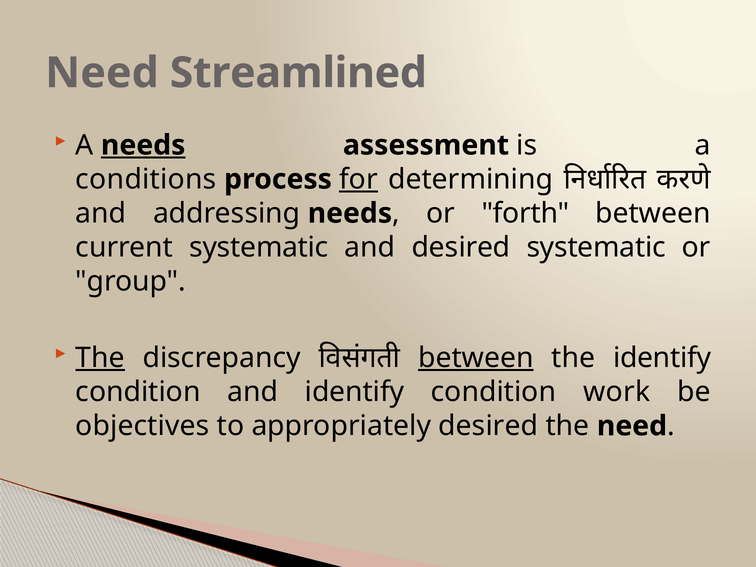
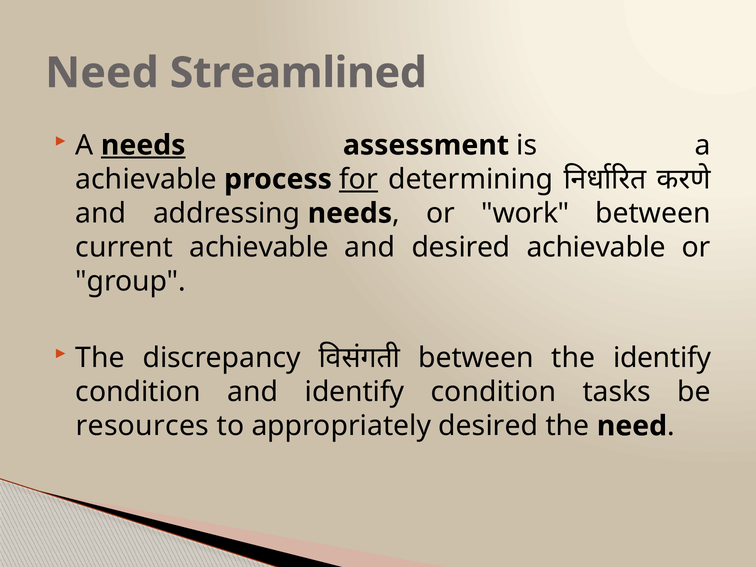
conditions: conditions -> achievable (146, 179)
forth: forth -> work (525, 213)
current systematic: systematic -> achievable (259, 247)
desired systematic: systematic -> achievable (596, 247)
The underline: present -> none (100, 358)
between underline: present -> none (476, 358)
work: work -> tasks (617, 392)
objectives: objectives -> resources (142, 426)
